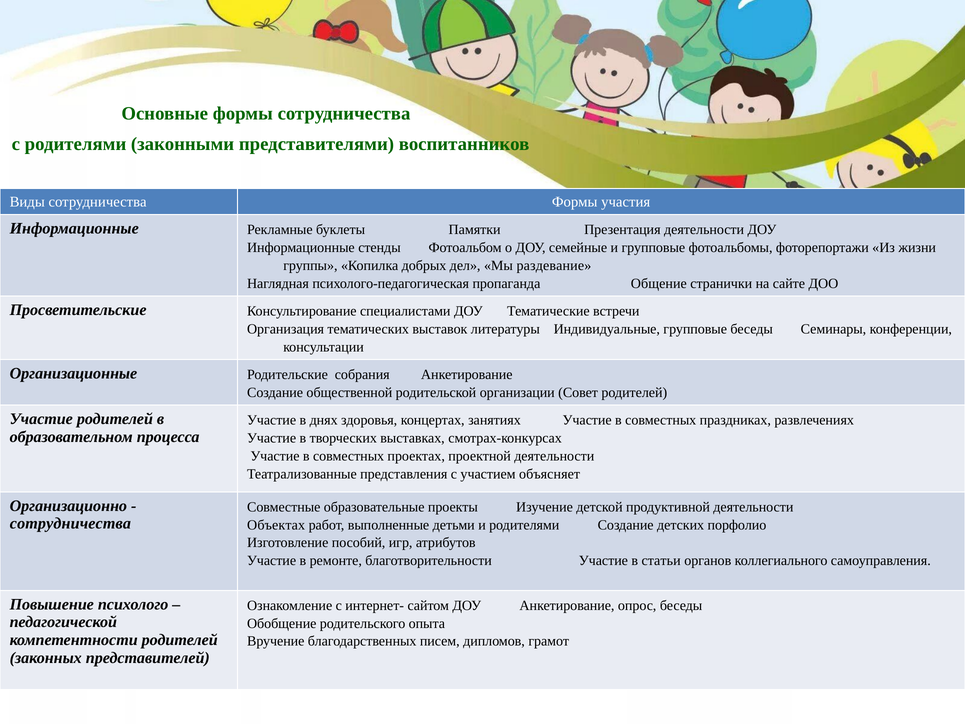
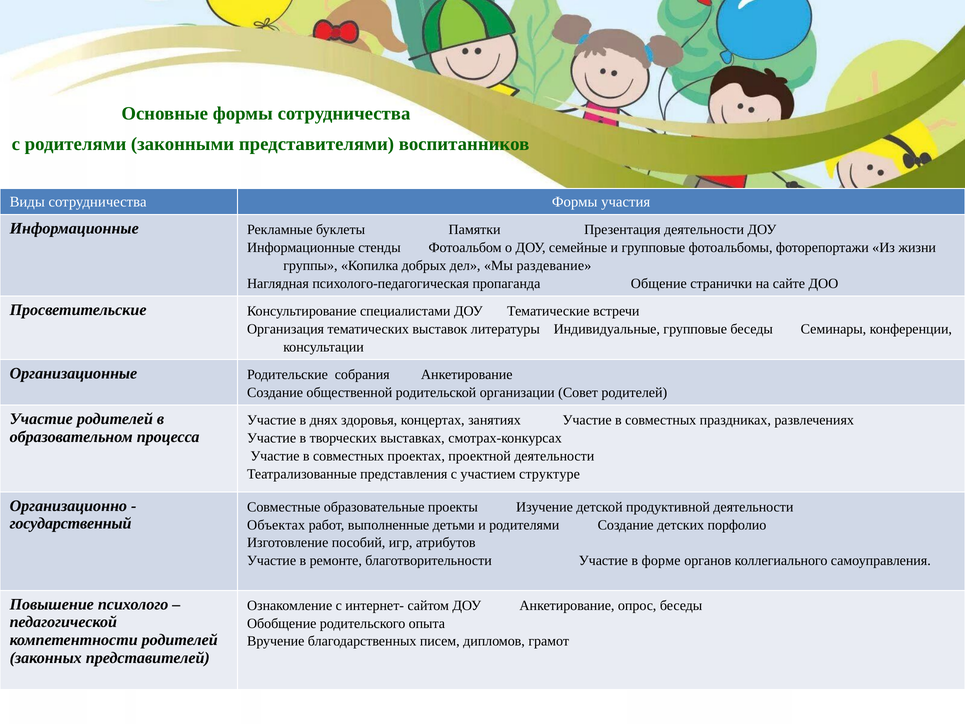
объясняет: объясняет -> структуре (550, 474)
сотрудничества: сотрудничества -> государственный (71, 523)
статьи: статьи -> форме (661, 561)
